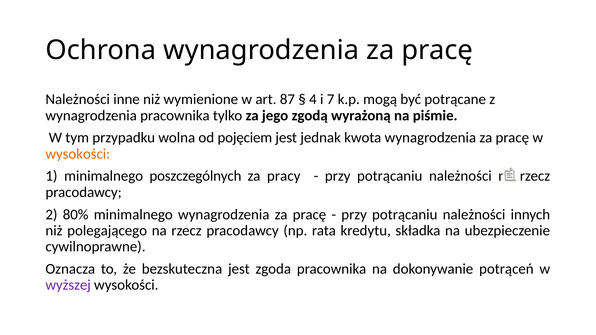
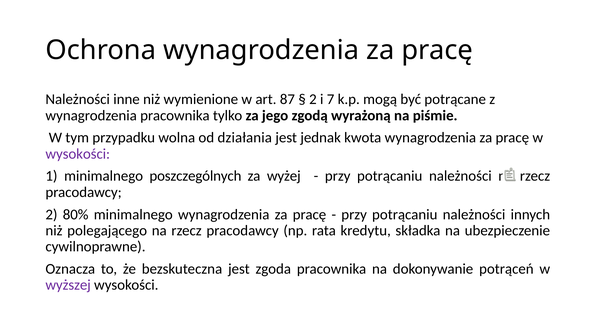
4: 4 -> 2 (313, 99)
pojęciem: pojęciem -> działania (245, 138)
wysokości colour: orange -> purple (78, 154)
pracy: pracy -> wyżej (284, 176)
